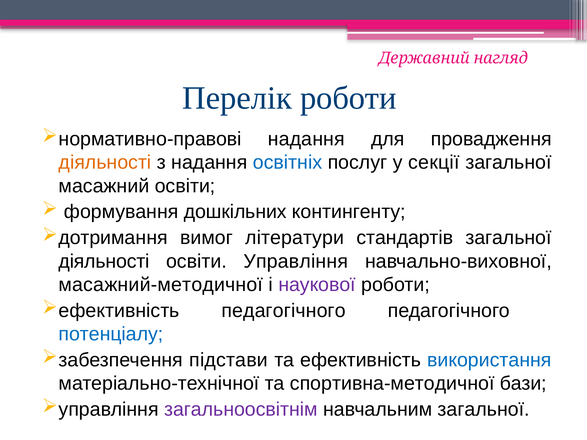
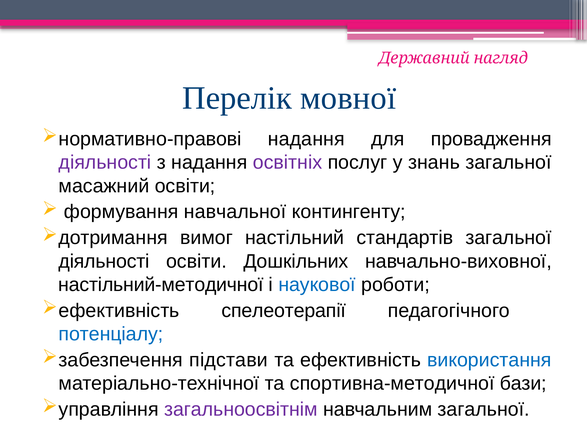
Перелік роботи: роботи -> мовної (348, 98)
діяльності colour: orange -> purple (105, 163)
освітніх colour: blue -> purple (288, 163)
секції: секції -> знань (434, 163)
дошкільних: дошкільних -> навчальної (235, 212)
літератури: літератури -> настільний (295, 238)
Управління: Управління -> Дошкільних (296, 261)
масажний-методичної: масажний-методичної -> настільний-методичної (161, 285)
наукової colour: purple -> blue (317, 285)
педагогічного: педагогічного -> спелеотерапії (284, 311)
